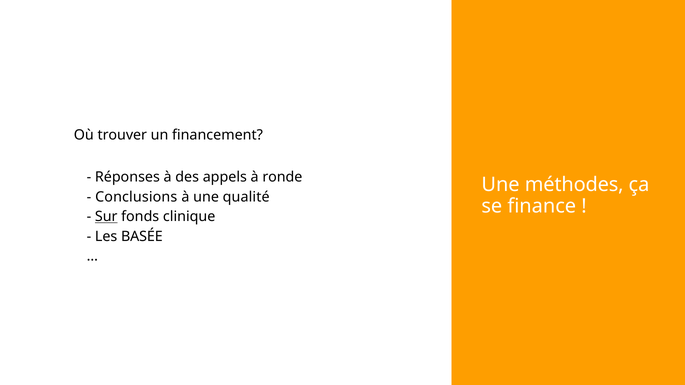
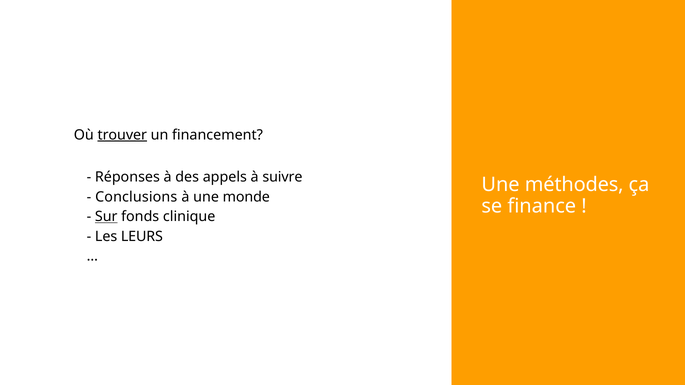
trouver underline: none -> present (122, 135)
ronde: ronde -> suivre (282, 177)
qualité: qualité -> monde (246, 197)
BASÉE: BASÉE -> LEURS (142, 237)
